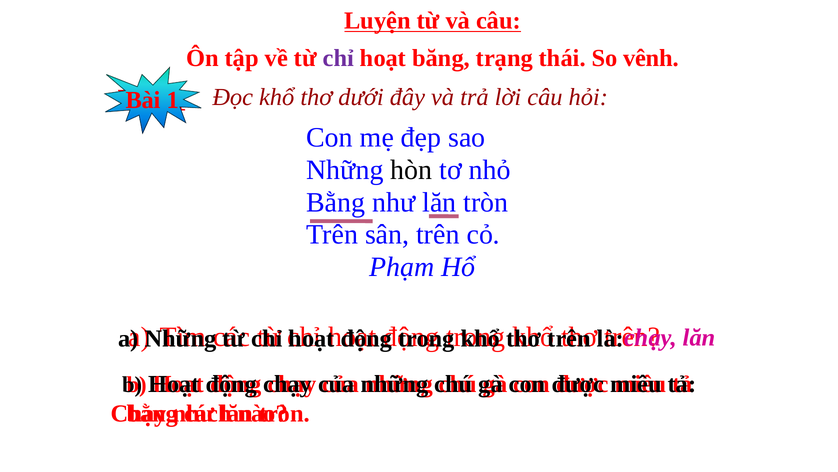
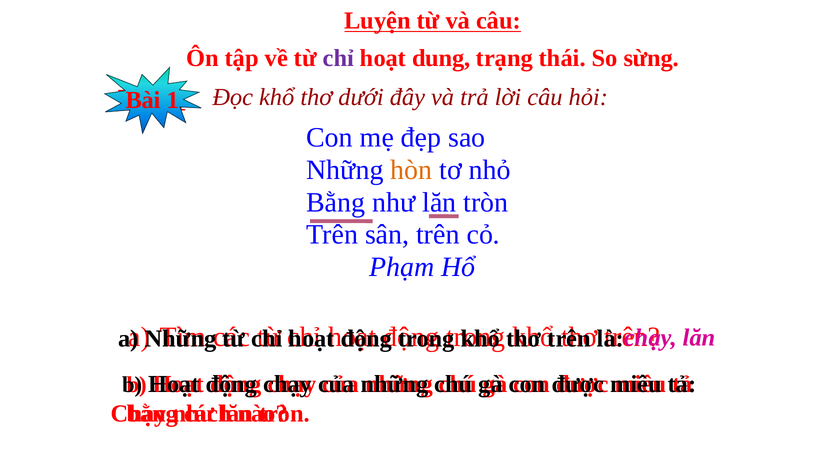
băng: băng -> dung (441, 58)
vênh: vênh -> sừng (651, 58)
hòn colour: black -> orange (411, 170)
